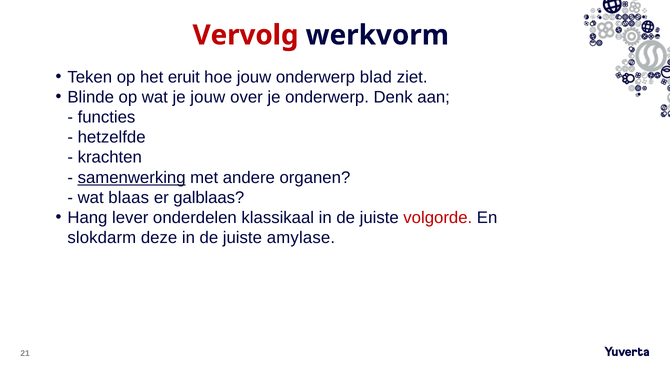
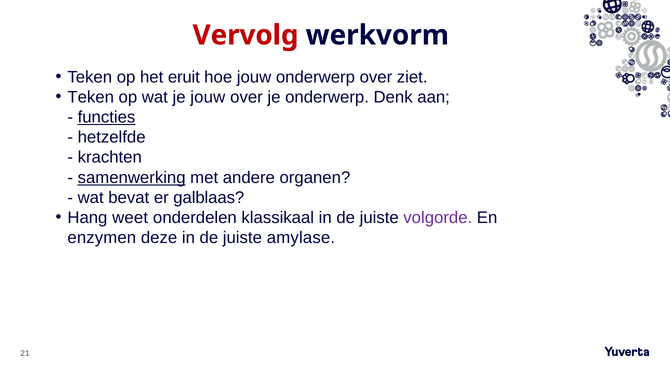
onderwerp blad: blad -> over (376, 77)
Blinde: Blinde -> Teken (91, 97)
functies underline: none -> present (106, 117)
blaas: blaas -> bevat (129, 198)
lever: lever -> weet (130, 218)
volgorde colour: red -> purple (438, 218)
slokdarm: slokdarm -> enzymen (102, 238)
